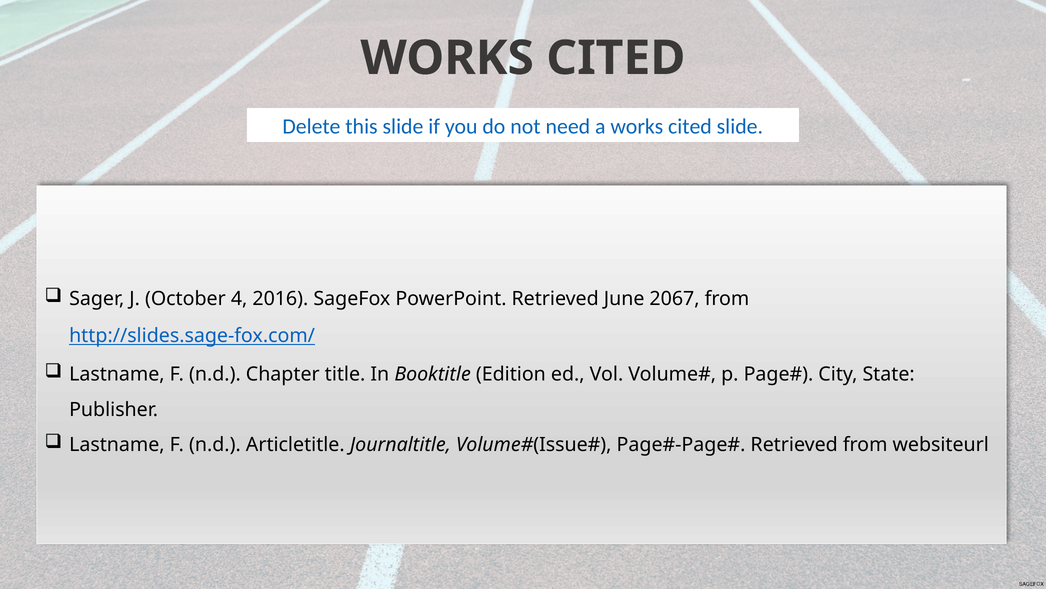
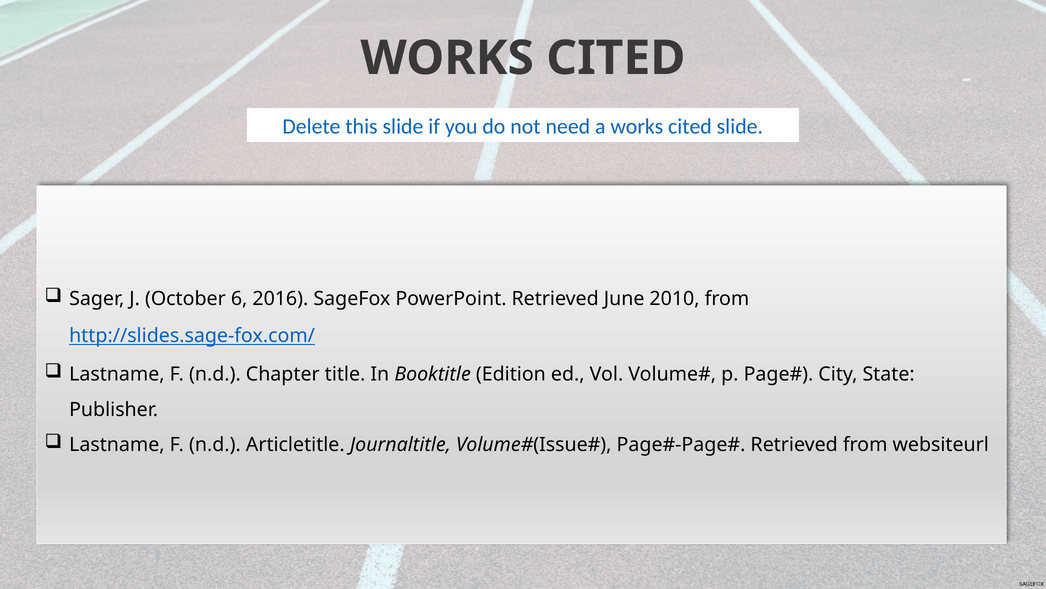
4: 4 -> 6 (239, 299)
2067: 2067 -> 2010 (675, 299)
